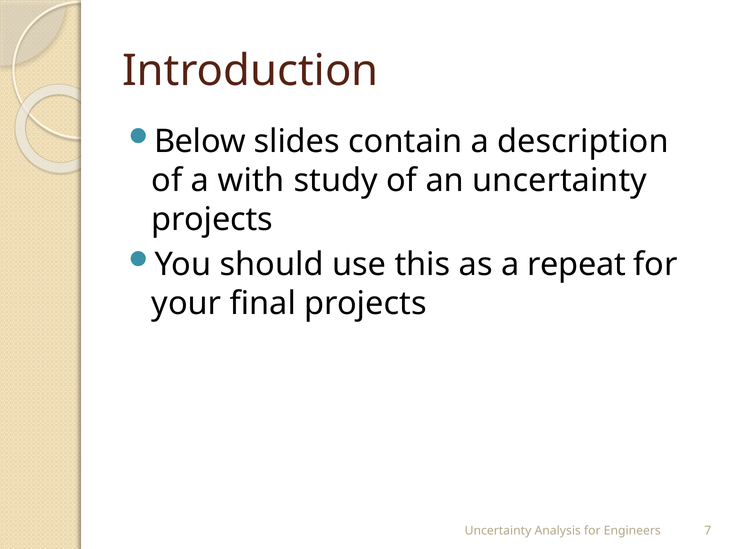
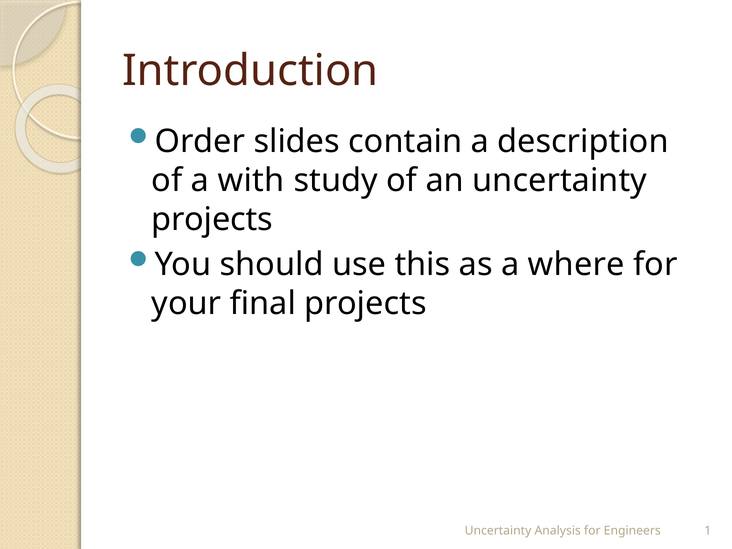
Below: Below -> Order (200, 141)
repeat: repeat -> where (576, 265)
7: 7 -> 1 (708, 531)
